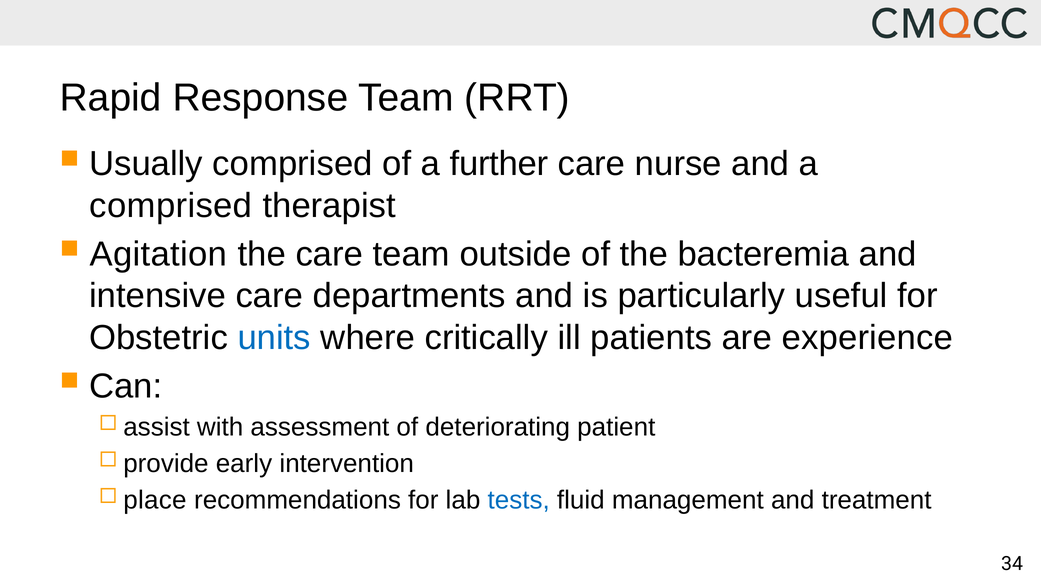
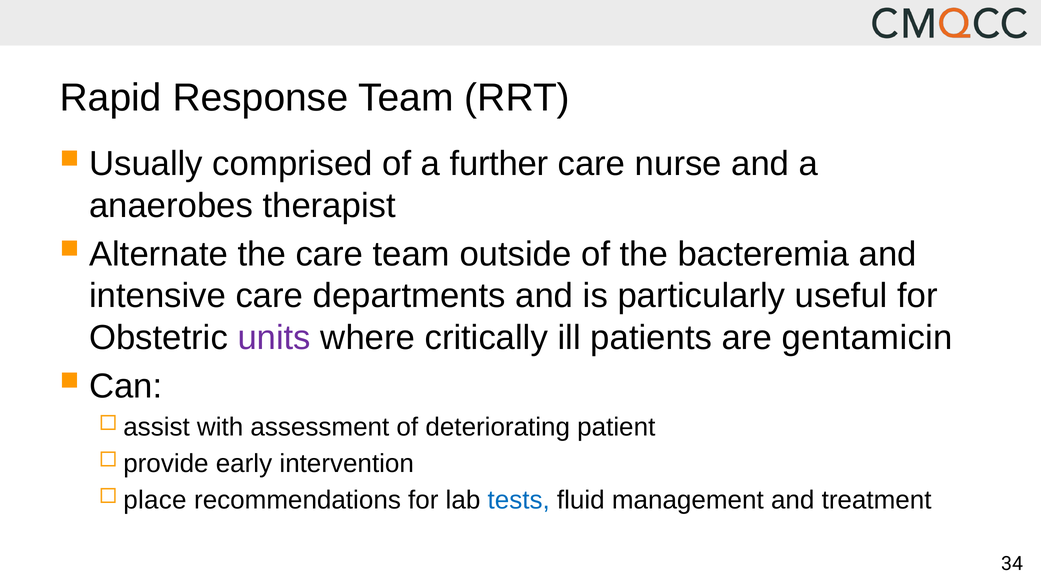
comprised: comprised -> anaerobes (171, 205)
Agitation: Agitation -> Alternate (159, 254)
units colour: blue -> purple (274, 337)
experience: experience -> gentamicin (867, 337)
